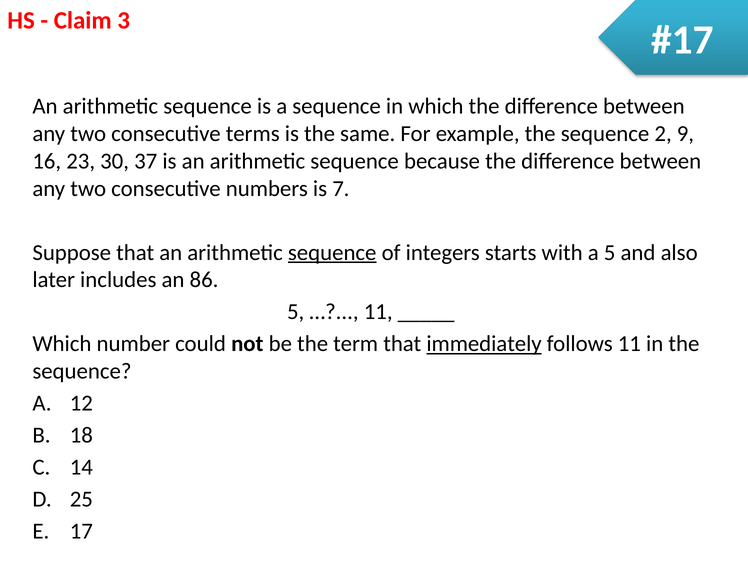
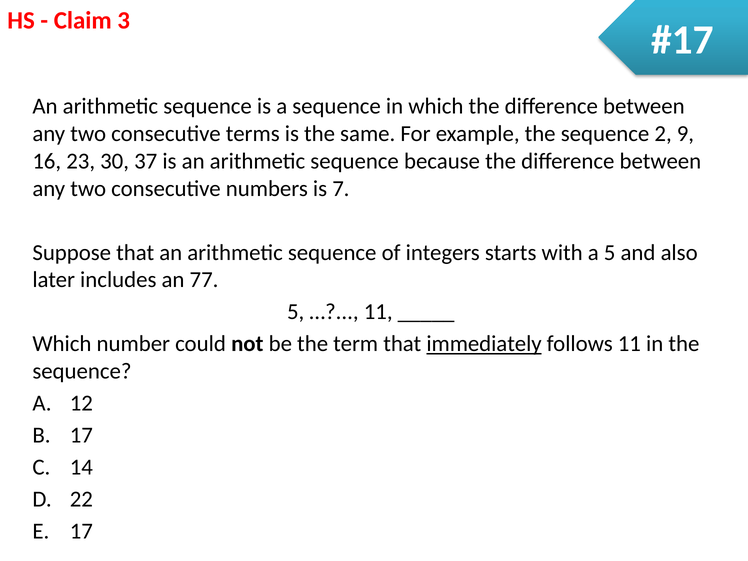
sequence underline: present -> none (332, 253)
86: 86 -> 77 (204, 280)
18: 18 -> 17 (81, 435)
25: 25 -> 22 (81, 499)
